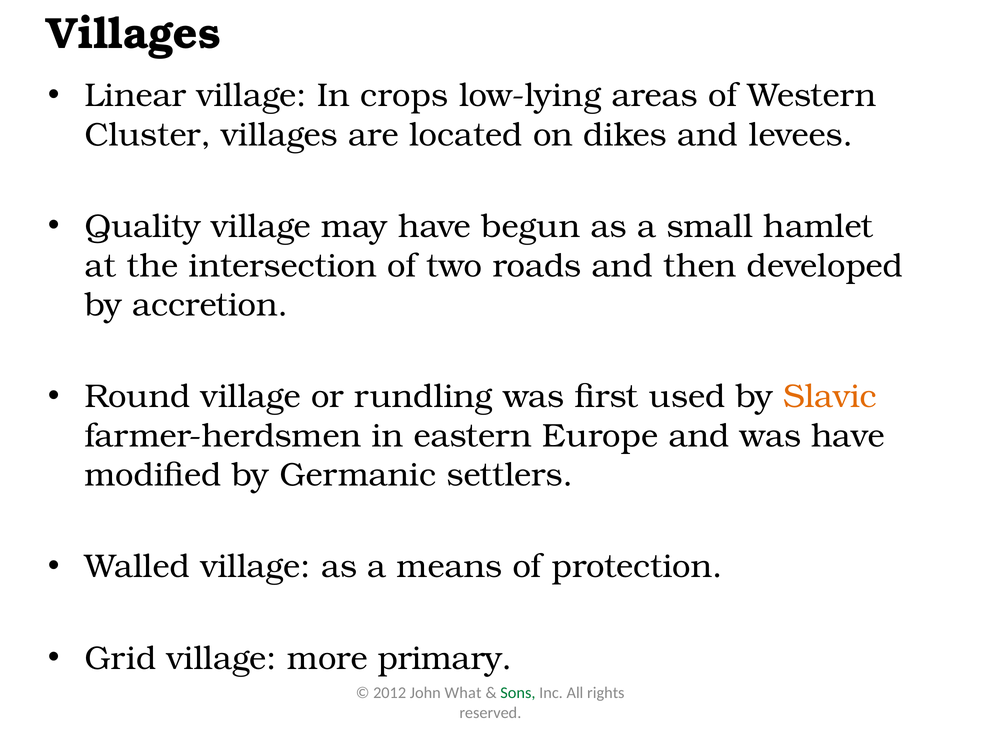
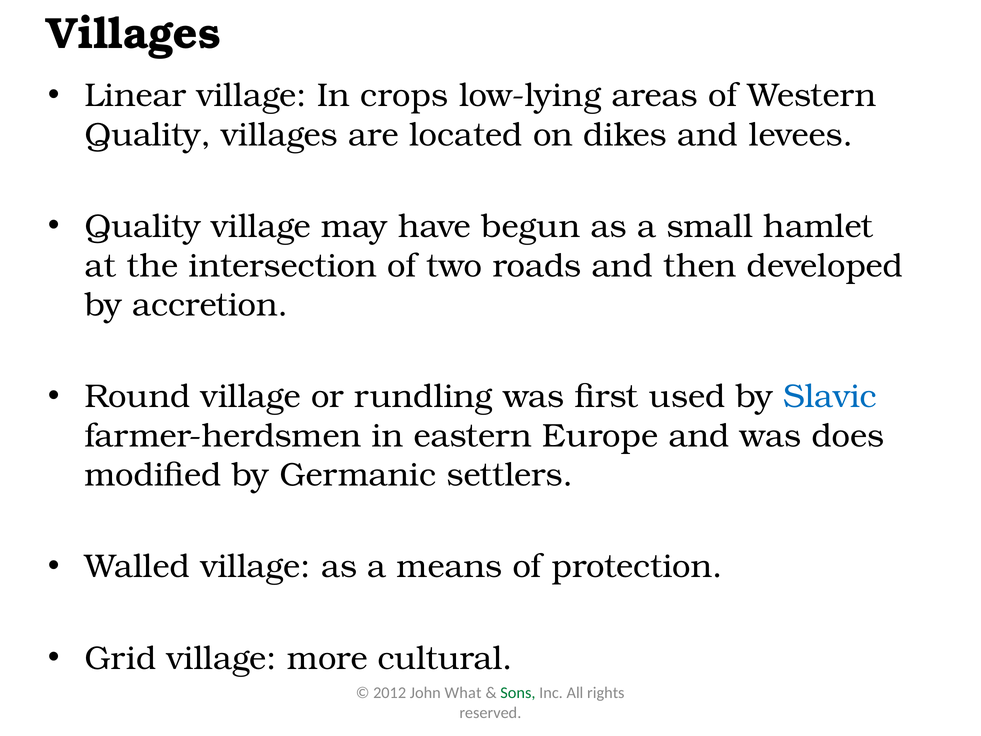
Cluster: Cluster -> Quality (148, 135)
Slavic colour: orange -> blue (830, 396)
was have: have -> does (848, 436)
primary: primary -> cultural (445, 658)
